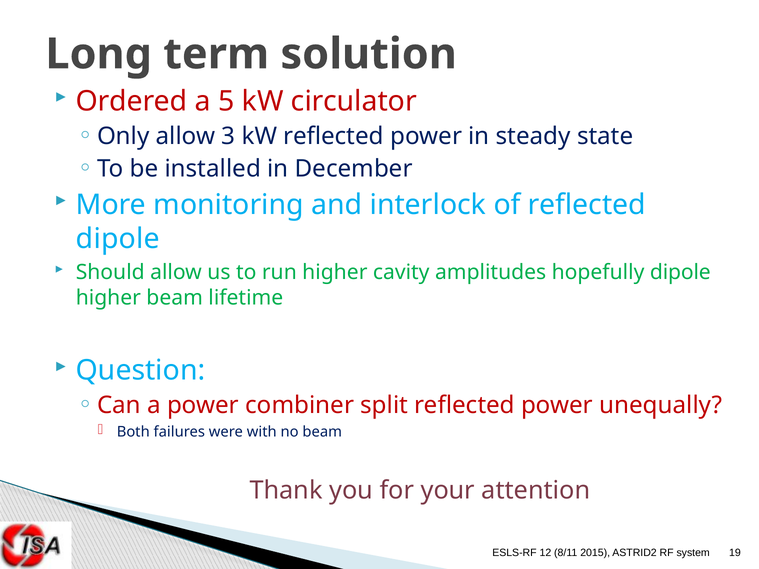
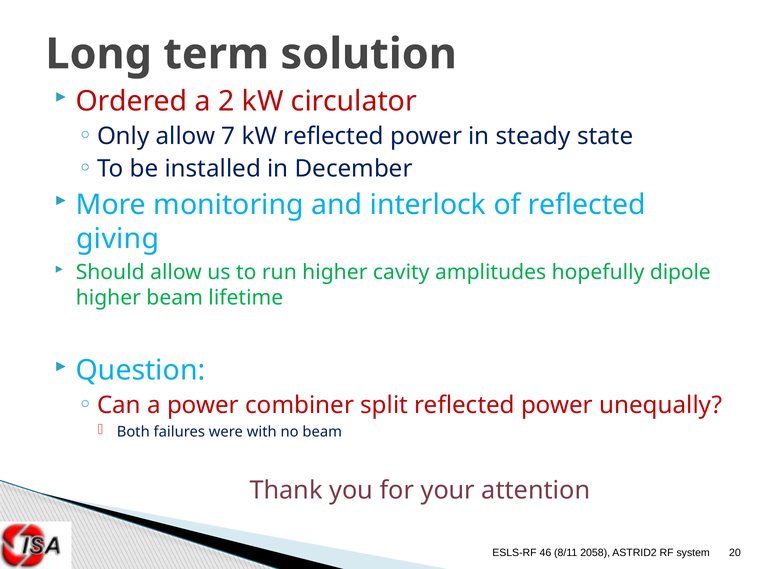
5: 5 -> 2 (226, 101)
3: 3 -> 7 (228, 136)
dipole: dipole -> giving (118, 239)
12: 12 -> 46 (545, 553)
2015: 2015 -> 2058 (595, 553)
19: 19 -> 20 (735, 553)
